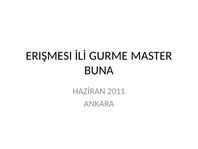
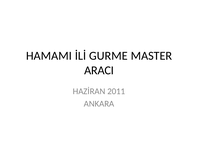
ERIŞMESI: ERIŞMESI -> HAMAMI (49, 56)
BUNA: BUNA -> ARACI (99, 70)
